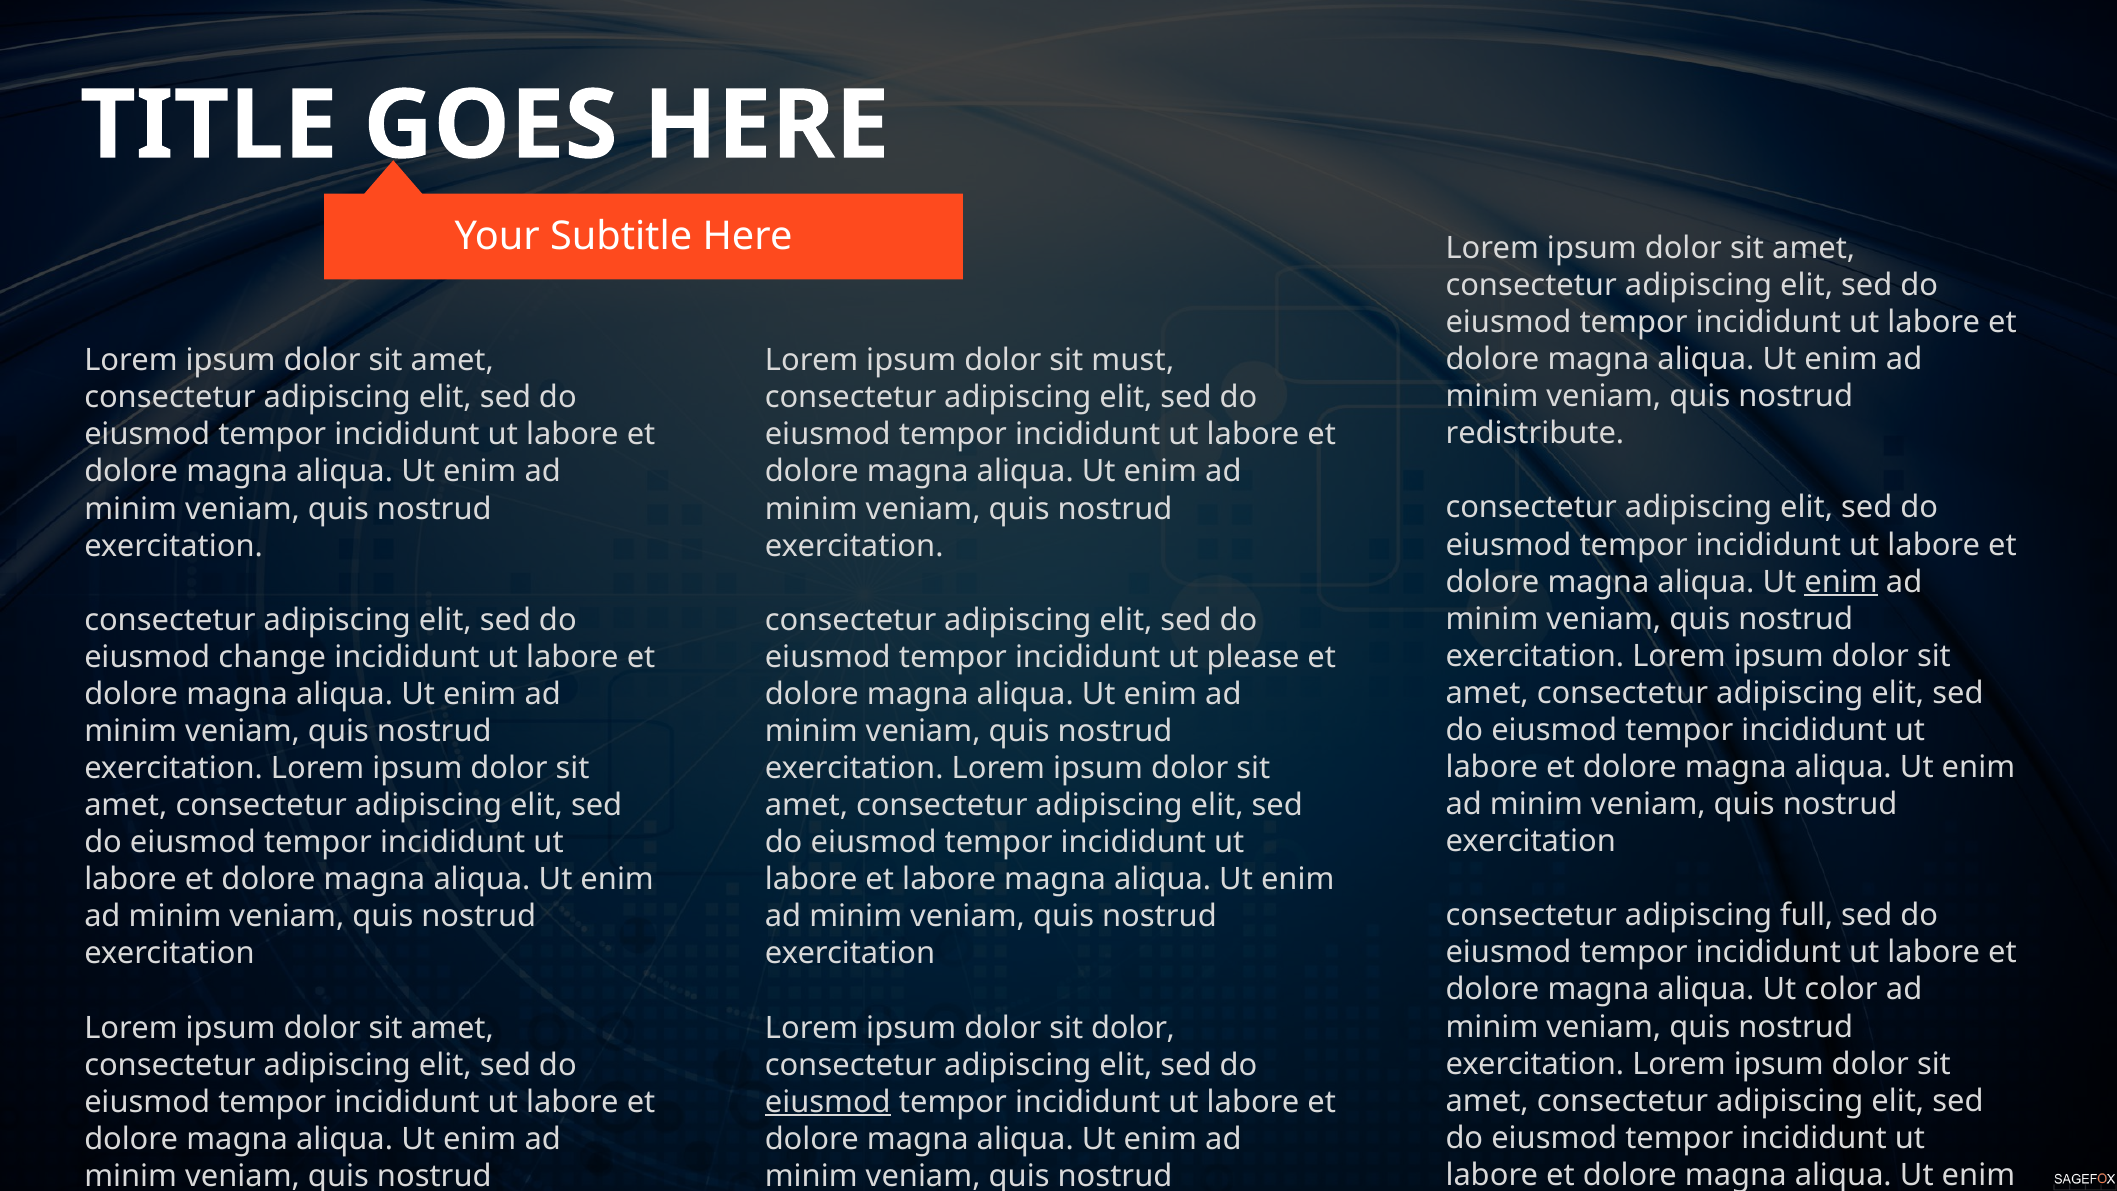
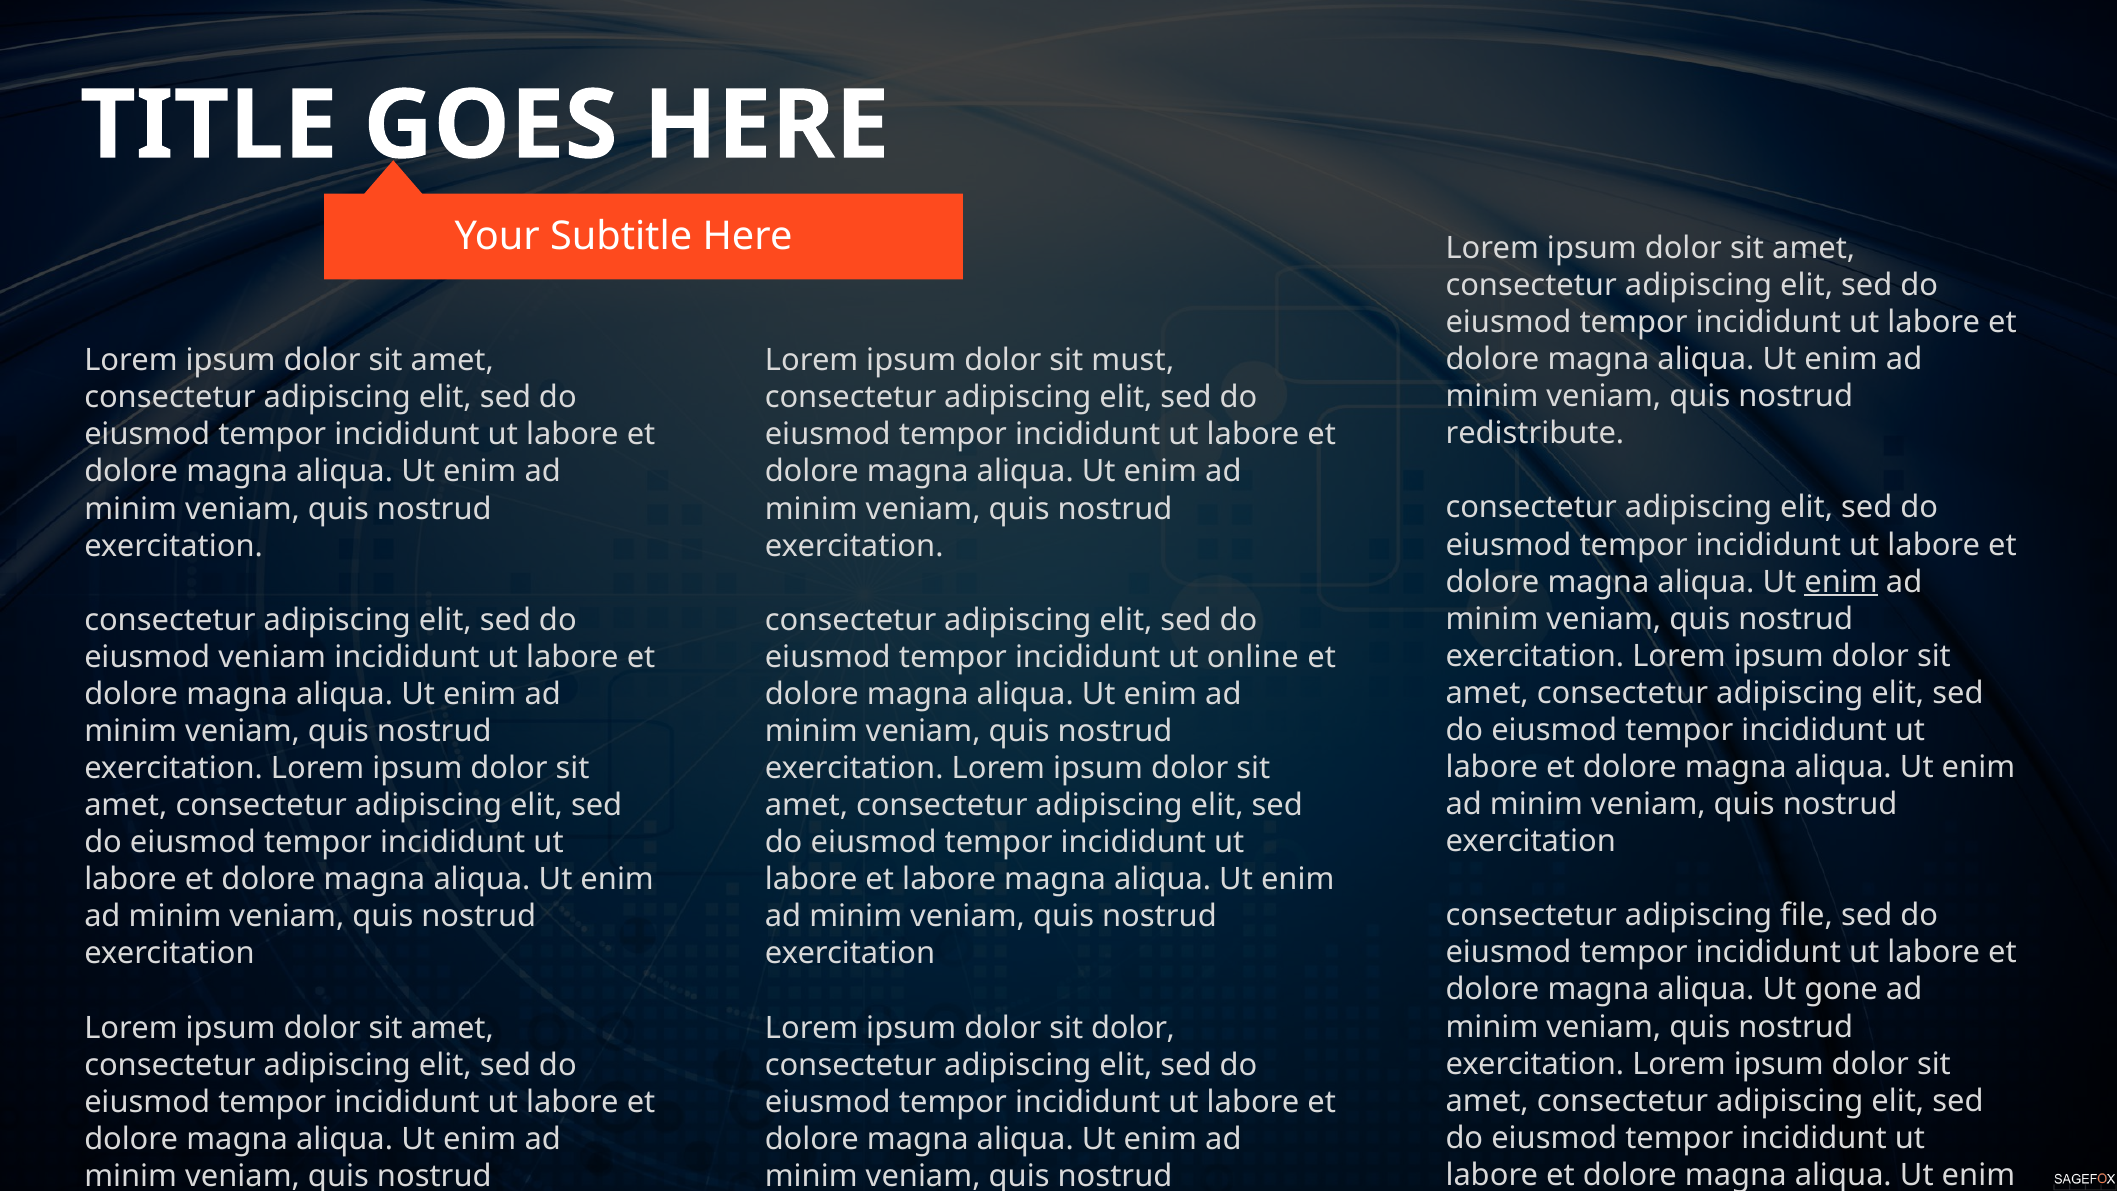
eiusmod change: change -> veniam (272, 657)
please: please -> online (1253, 657)
full: full -> file (1807, 915)
color: color -> gone (1841, 990)
eiusmod underline: present -> none (828, 1102)
